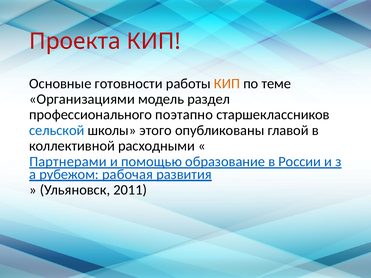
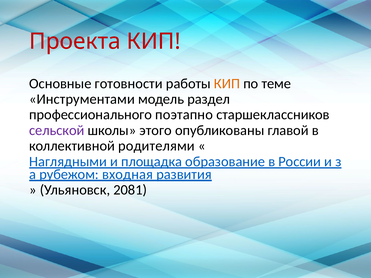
Организациями: Организациями -> Инструментами (82, 99)
сельской colour: blue -> purple (57, 130)
расходными: расходными -> родителями (156, 146)
Партнерами: Партнерами -> Наглядными (68, 162)
помощью: помощью -> площадка (152, 162)
рабочая: рабочая -> входная (127, 174)
2011: 2011 -> 2081 (130, 190)
